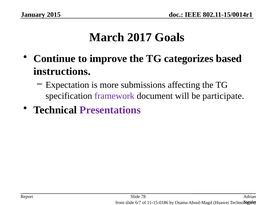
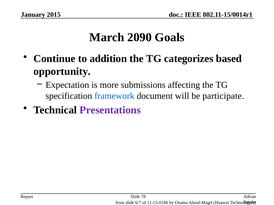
2017: 2017 -> 2090 (140, 37)
improve: improve -> addition (108, 59)
instructions: instructions -> opportunity (62, 72)
framework colour: purple -> blue (114, 96)
